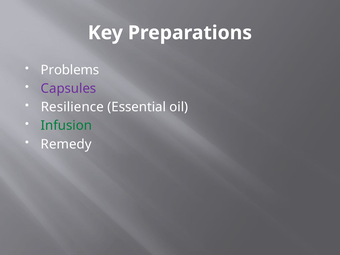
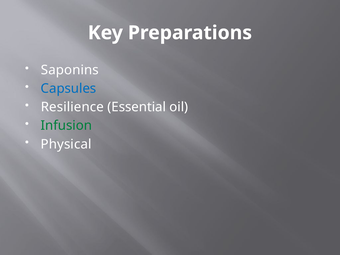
Problems: Problems -> Saponins (70, 70)
Capsules colour: purple -> blue (69, 89)
Remedy: Remedy -> Physical (66, 144)
